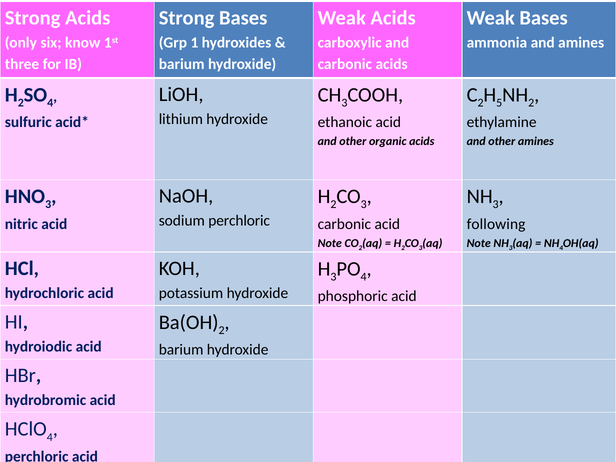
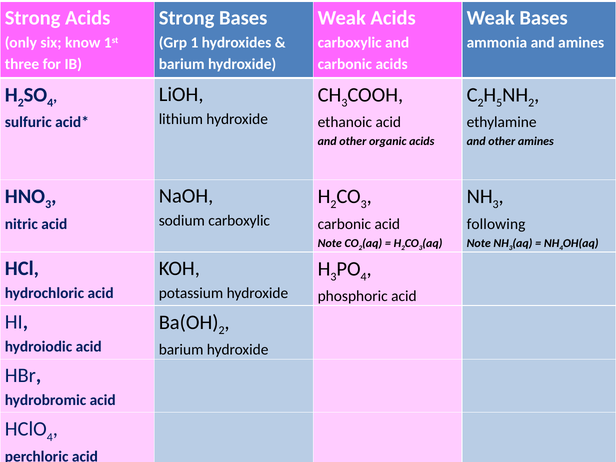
sodium perchloric: perchloric -> carboxylic (239, 221)
